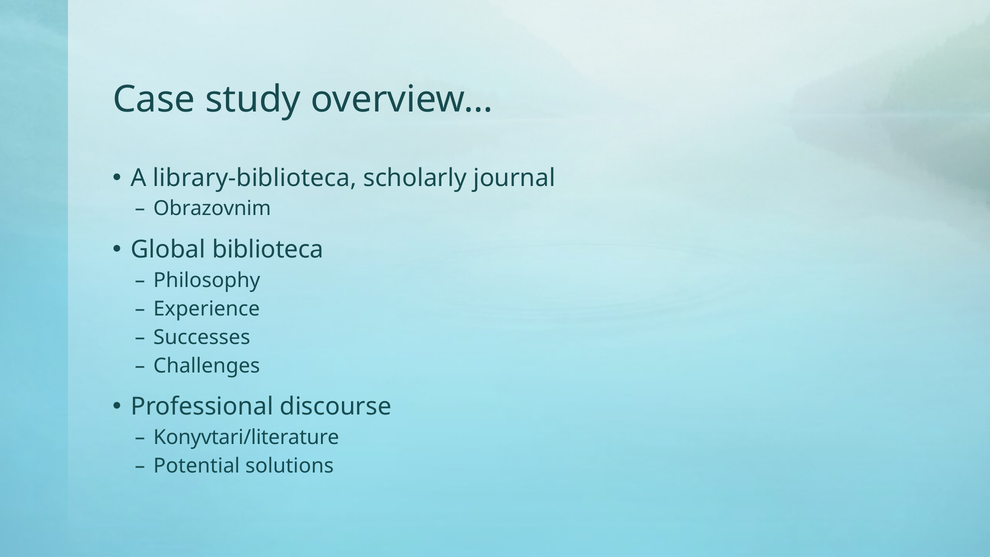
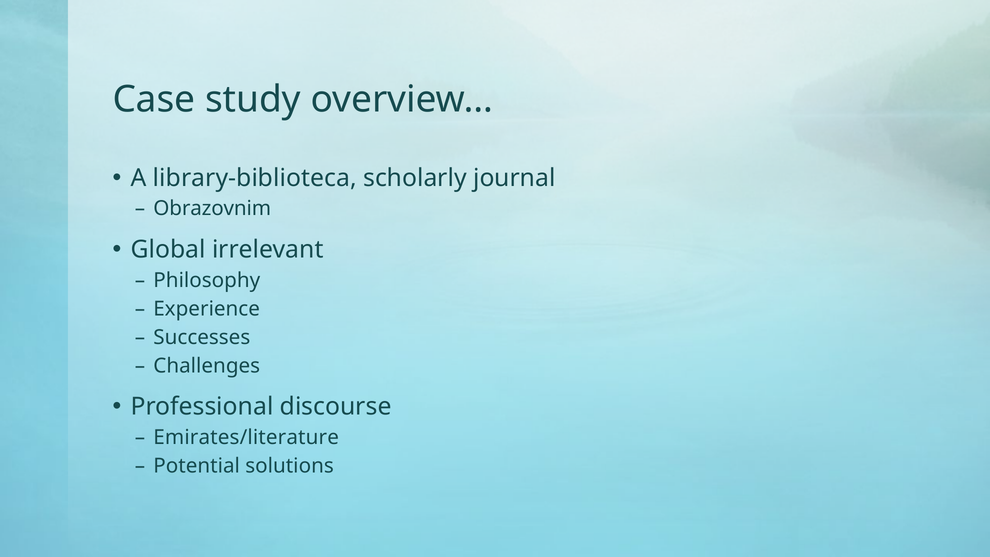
biblioteca: biblioteca -> irrelevant (268, 250)
Konyvtari/literature: Konyvtari/literature -> Emirates/literature (246, 437)
